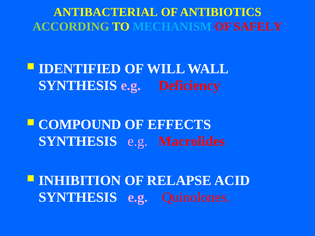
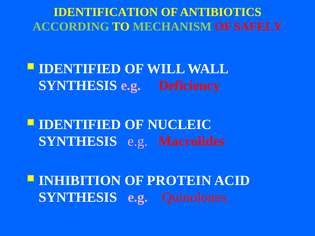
ANTIBACTERIAL: ANTIBACTERIAL -> IDENTIFICATION (106, 12)
MECHANISM colour: light blue -> light green (172, 27)
COMPOUND: COMPOUND -> IDENTIFIED (80, 125)
EFFECTS: EFFECTS -> NUCLEIC (180, 125)
RELAPSE: RELAPSE -> PROTEIN (179, 181)
